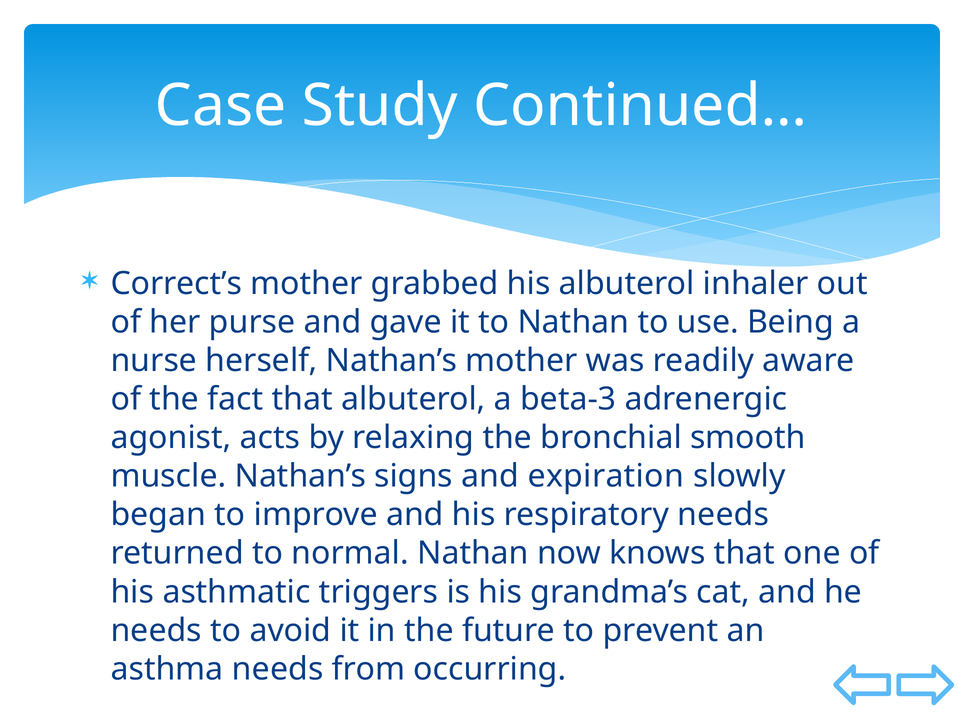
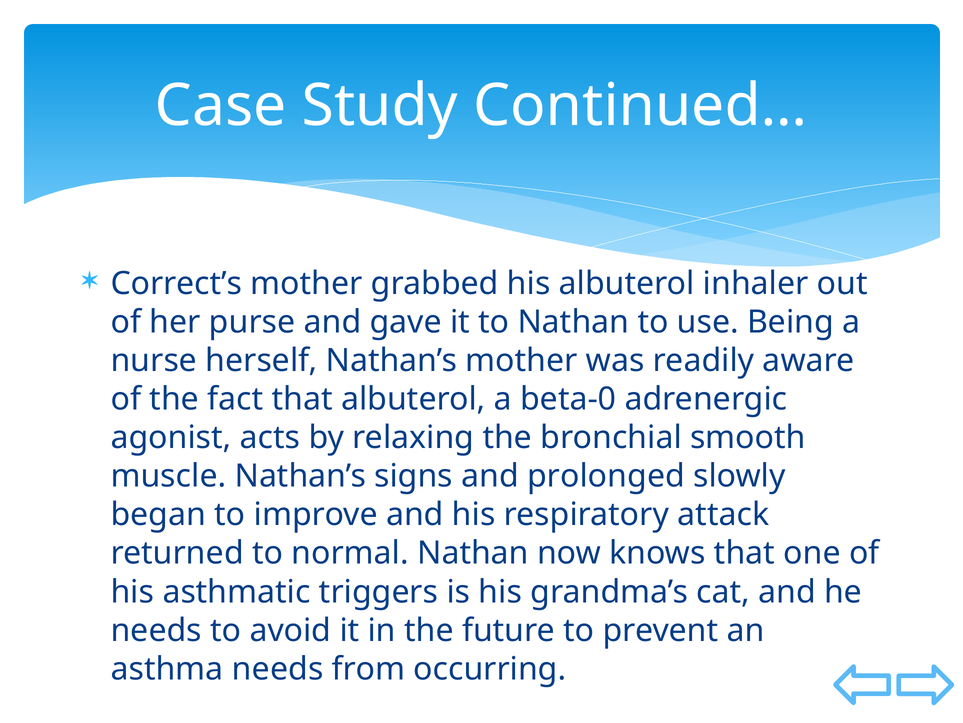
beta-3: beta-3 -> beta-0 (568, 399)
expiration: expiration -> prolonged (606, 476)
respiratory needs: needs -> attack (723, 514)
